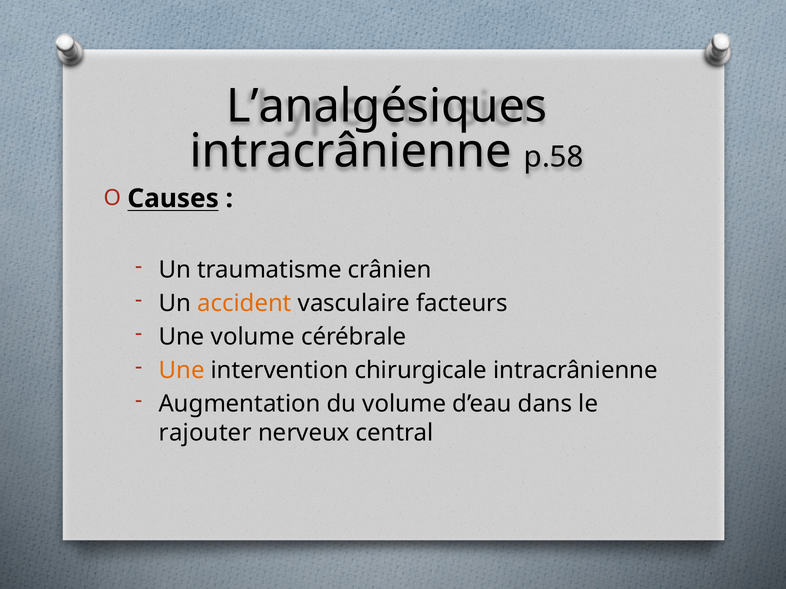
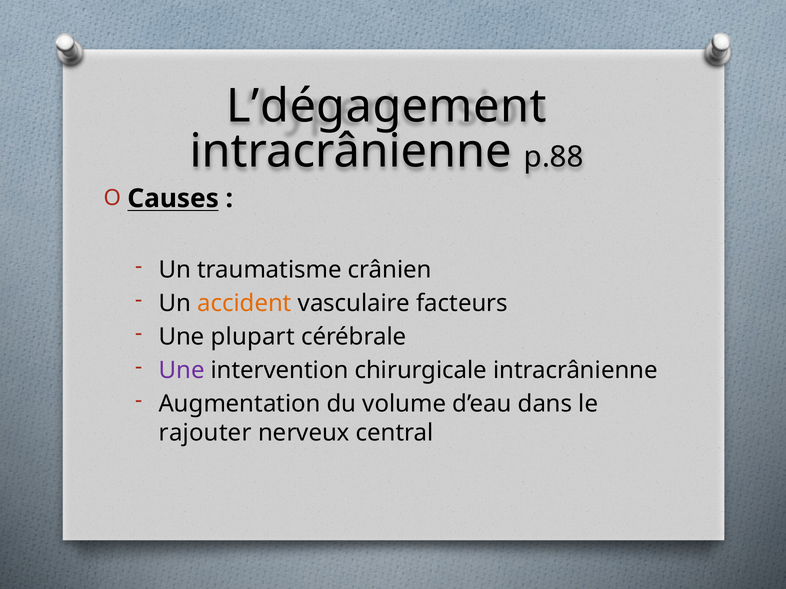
L’analgésiques: L’analgésiques -> L’dégagement (387, 106)
p.58: p.58 -> p.88 (554, 157)
Une volume: volume -> plupart (253, 337)
Une colour: orange -> purple (182, 371)
